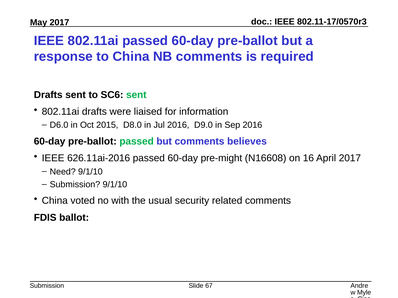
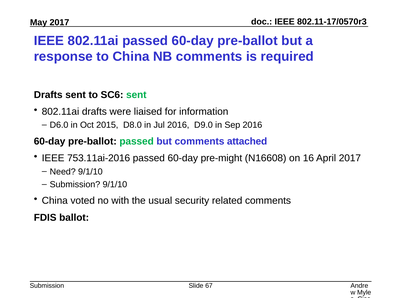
believes: believes -> attached (247, 142)
626.11ai-2016: 626.11ai-2016 -> 753.11ai-2016 (99, 158)
